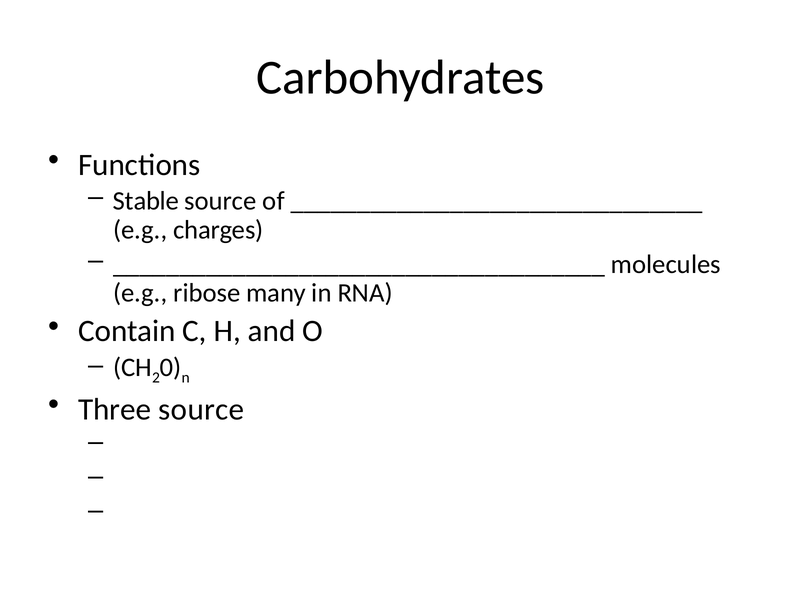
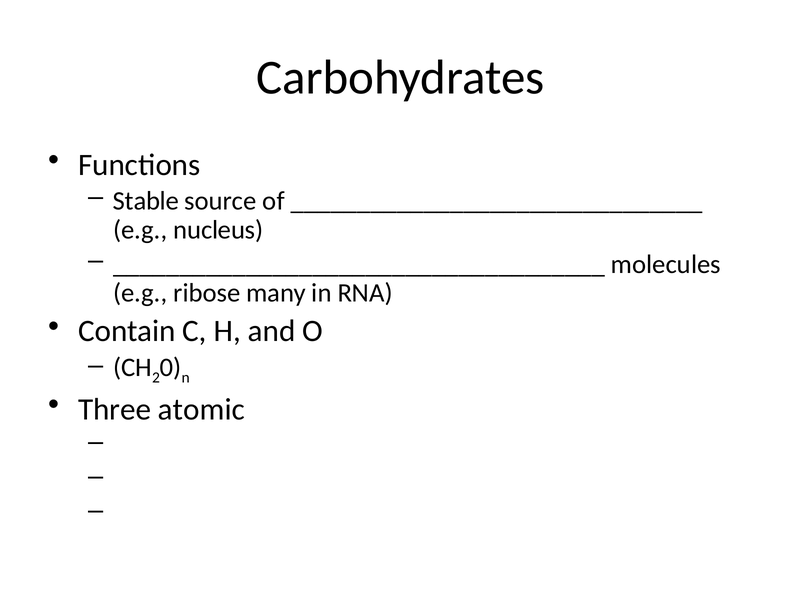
charges: charges -> nucleus (218, 230)
Three source: source -> atomic (202, 410)
